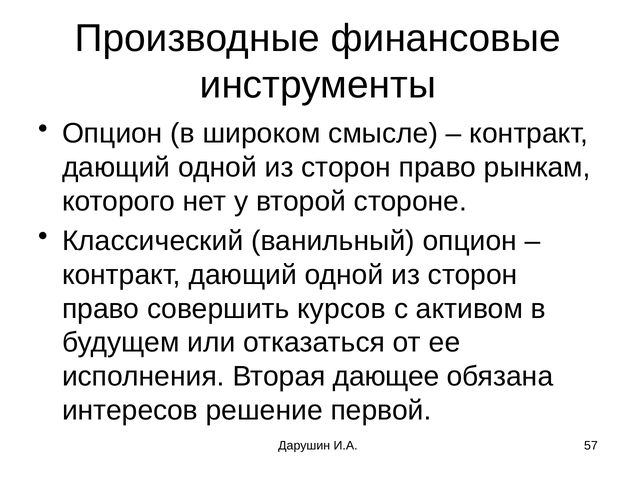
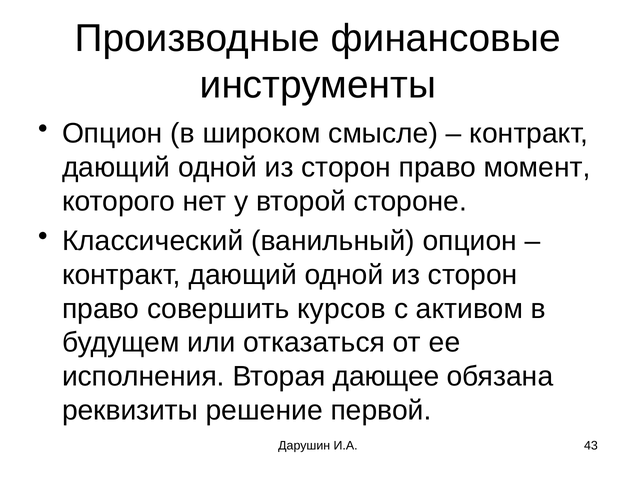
рынкам: рынкам -> момент (537, 167)
интересов: интересов -> реквизиты (130, 411)
57: 57 -> 43 (591, 446)
